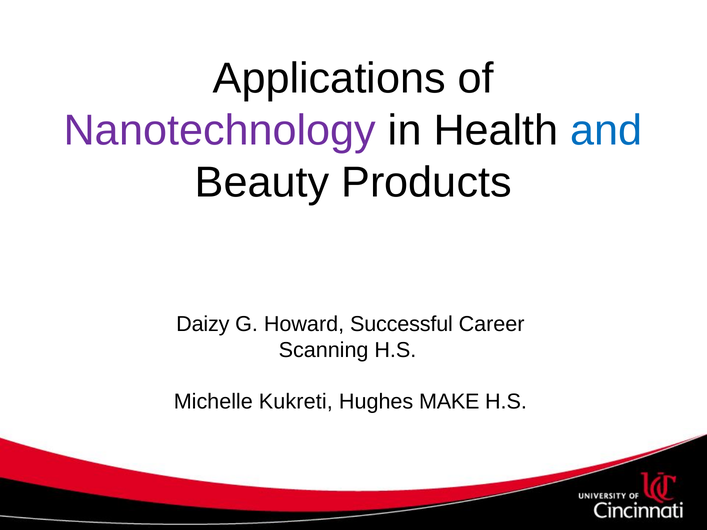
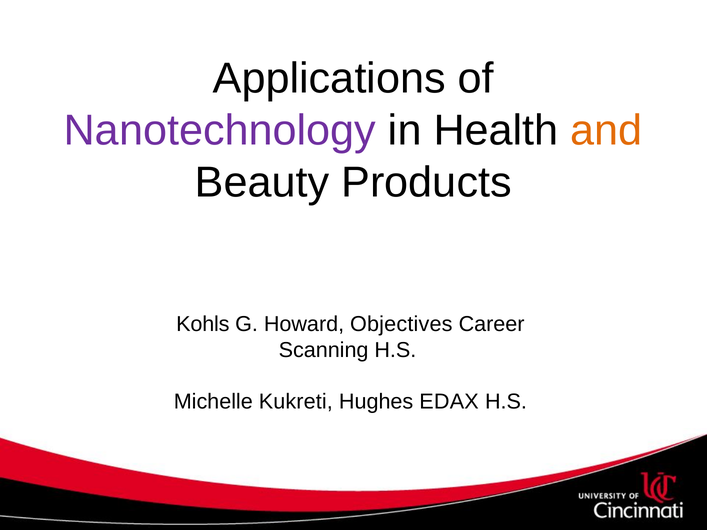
and colour: blue -> orange (606, 131)
Daizy: Daizy -> Kohls (203, 324)
Successful: Successful -> Objectives (401, 324)
MAKE: MAKE -> EDAX (449, 402)
